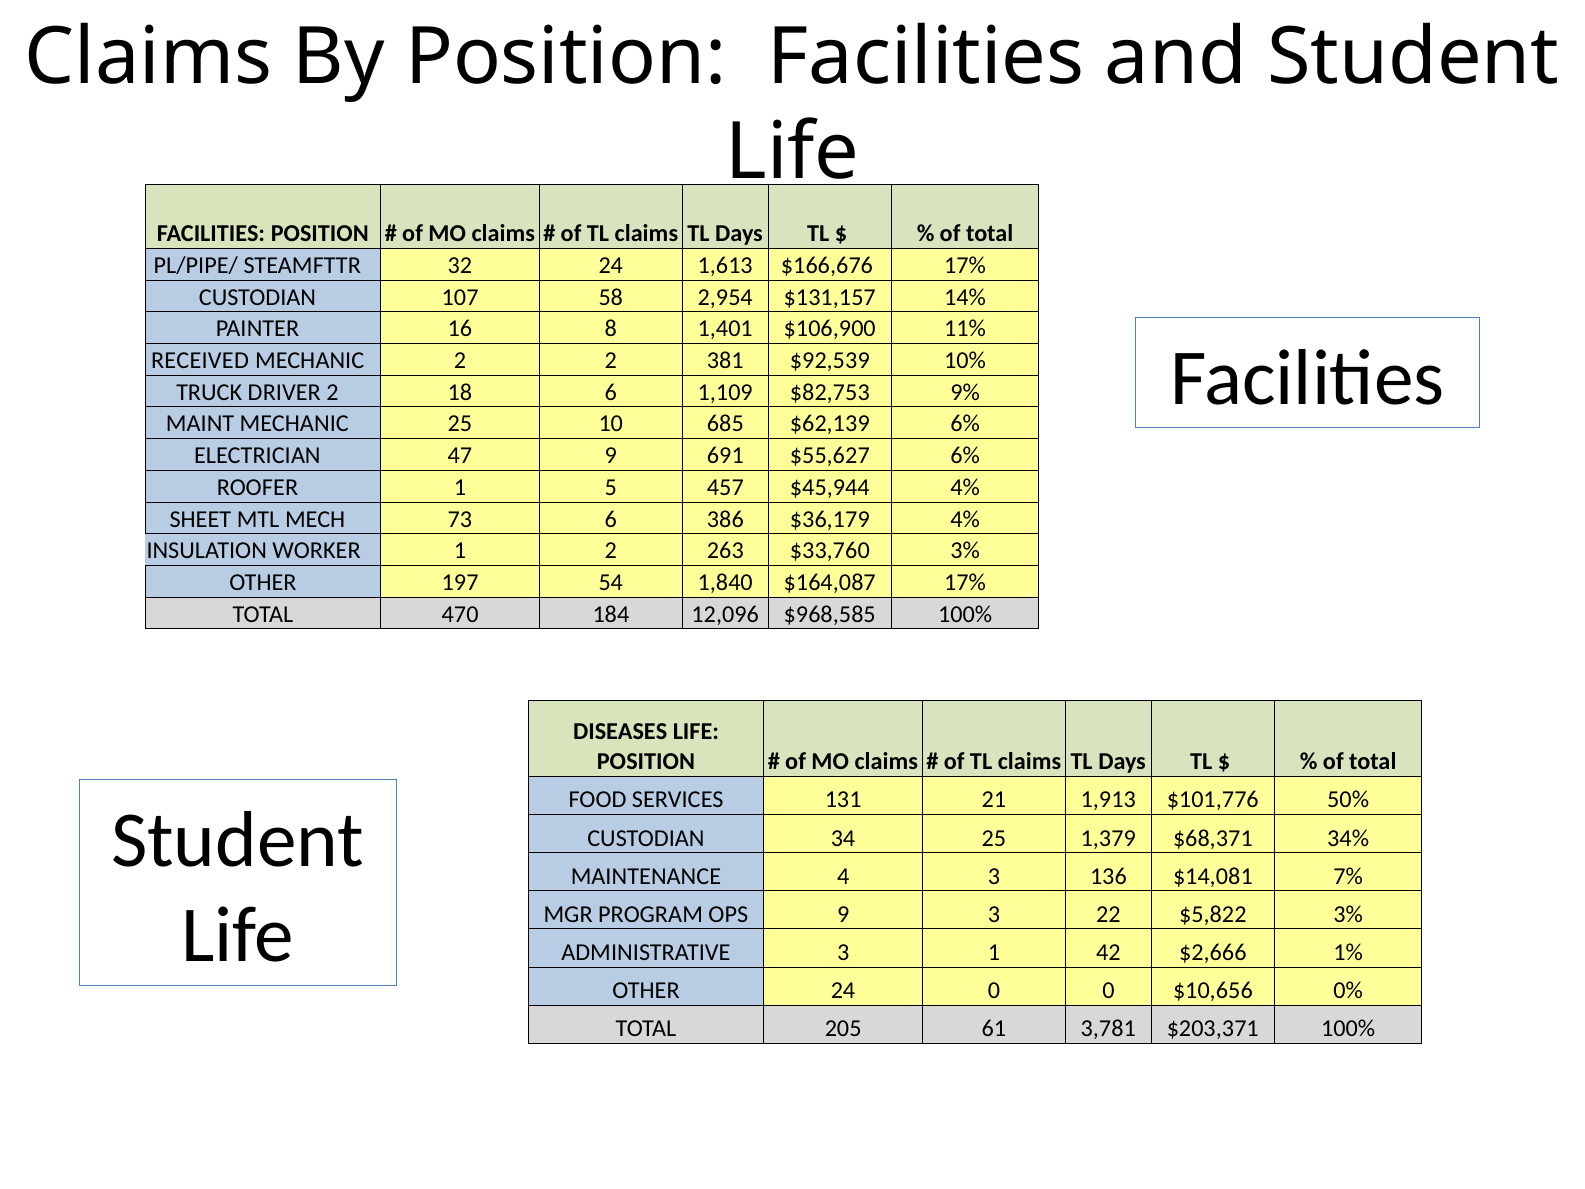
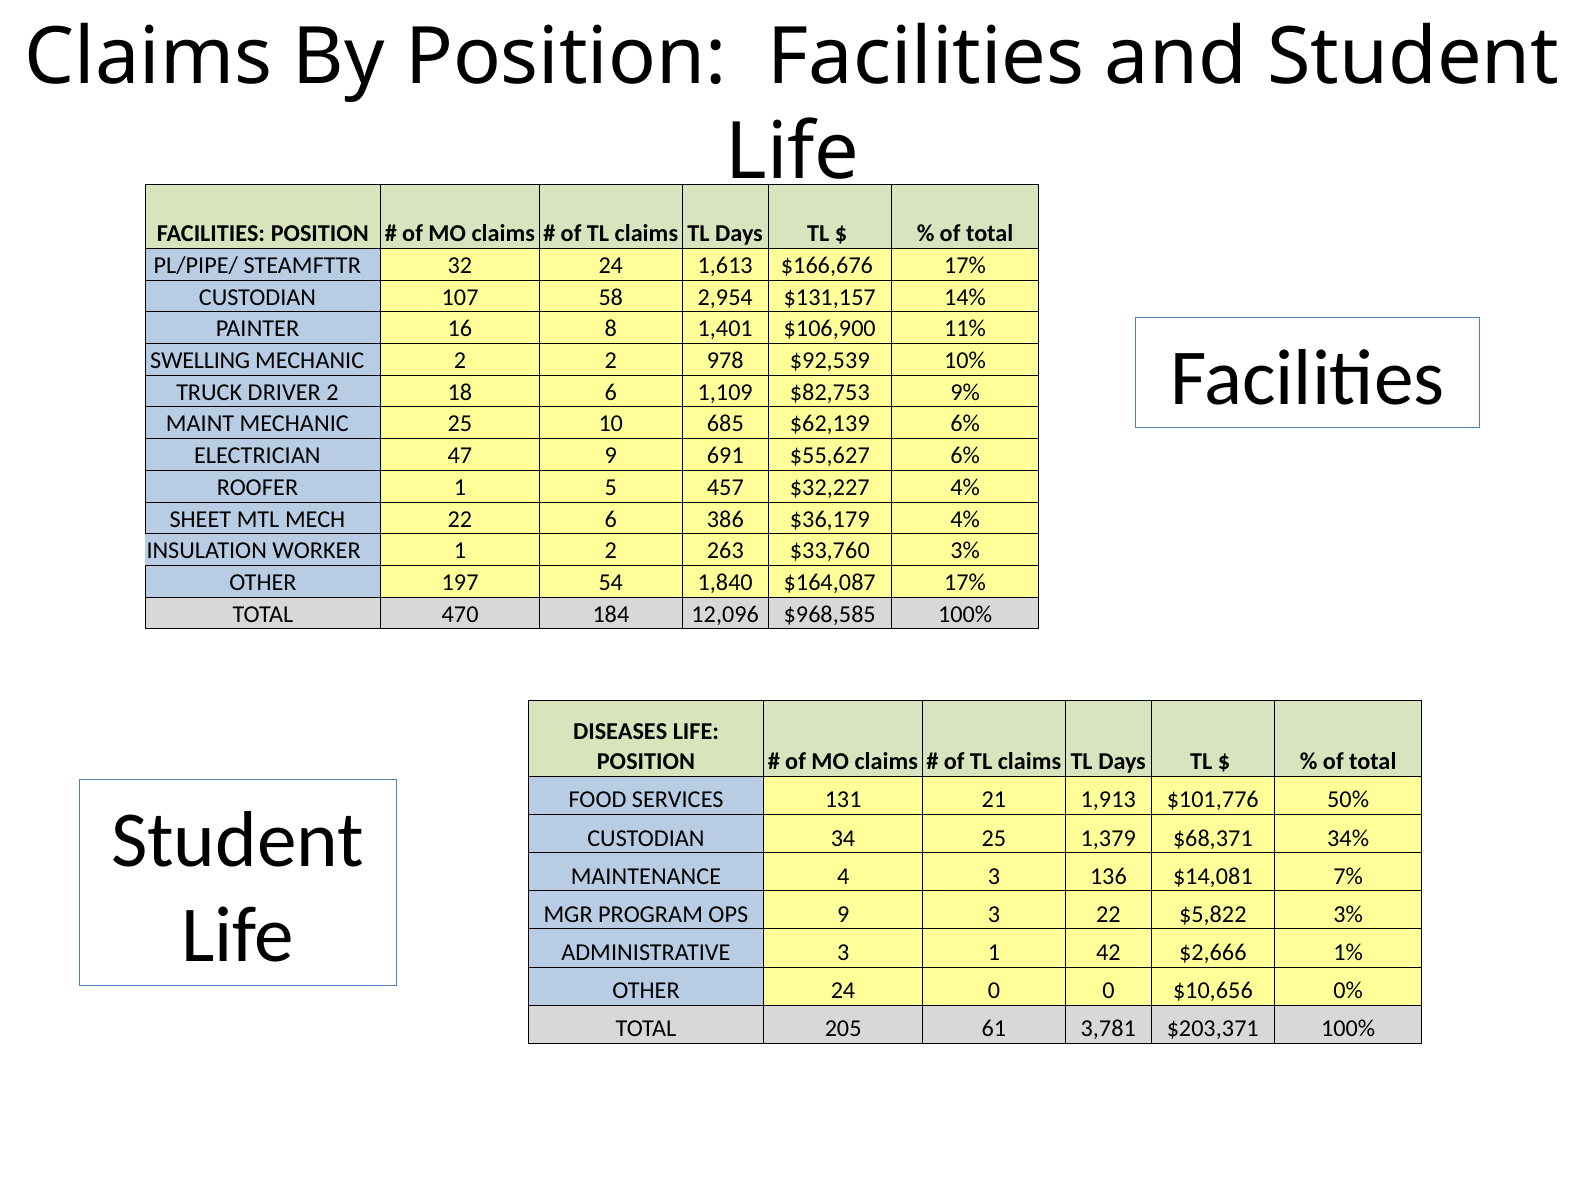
RECEIVED: RECEIVED -> SWELLING (200, 360)
381: 381 -> 978 (725, 360)
$45,944: $45,944 -> $32,227 (830, 487)
MECH 73: 73 -> 22 (460, 519)
